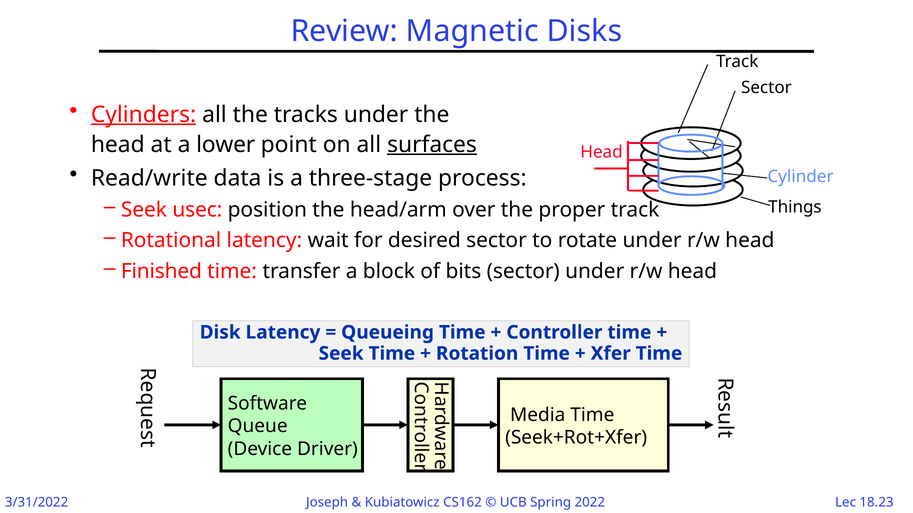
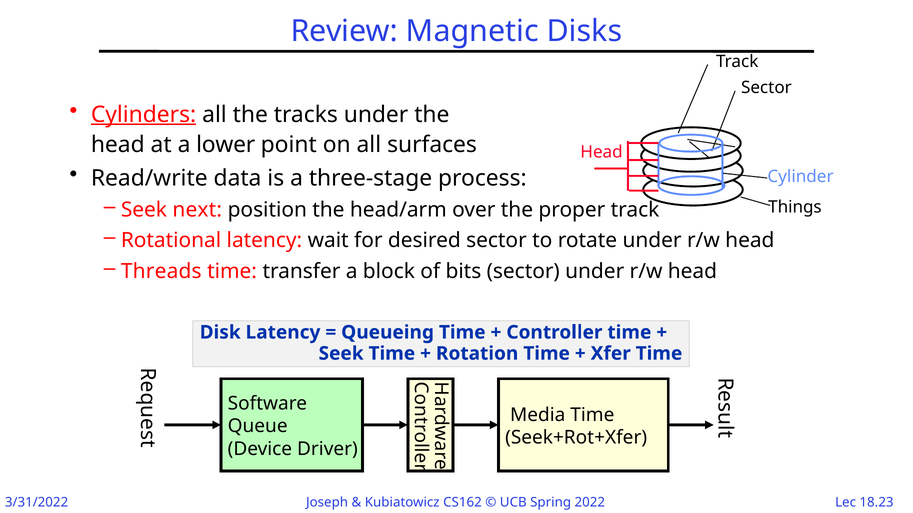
surfaces underline: present -> none (432, 145)
usec: usec -> next (197, 210)
Finished: Finished -> Threads (161, 271)
